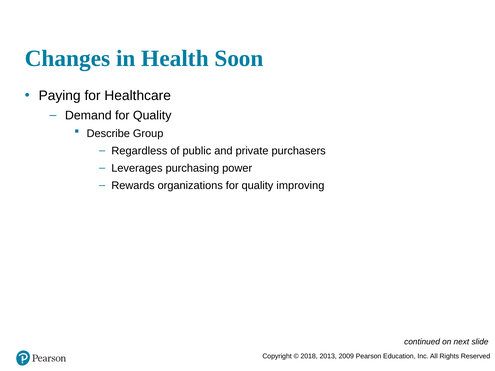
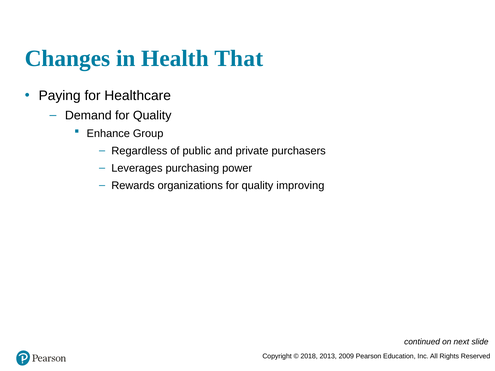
Soon: Soon -> That (239, 59)
Describe: Describe -> Enhance (108, 134)
